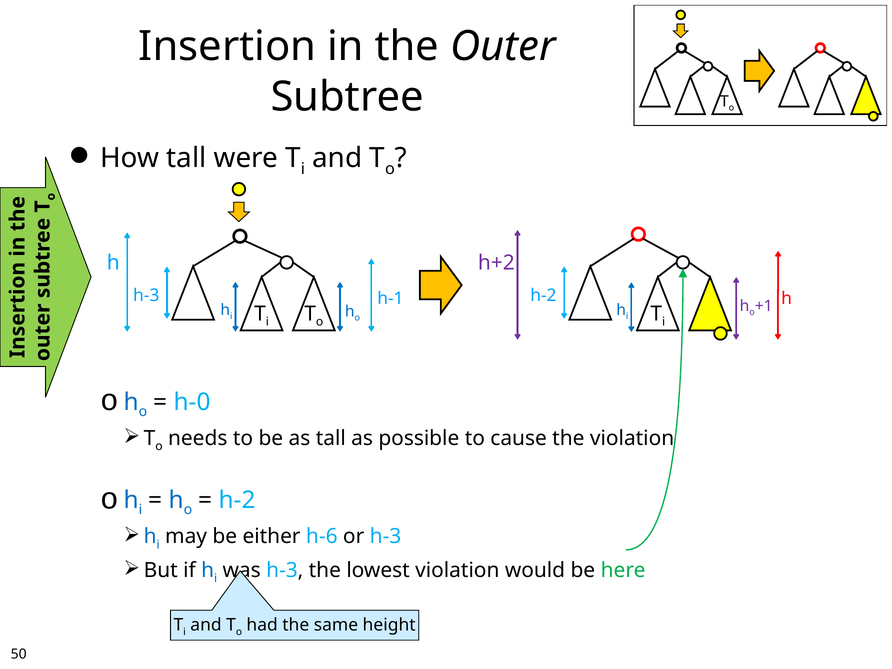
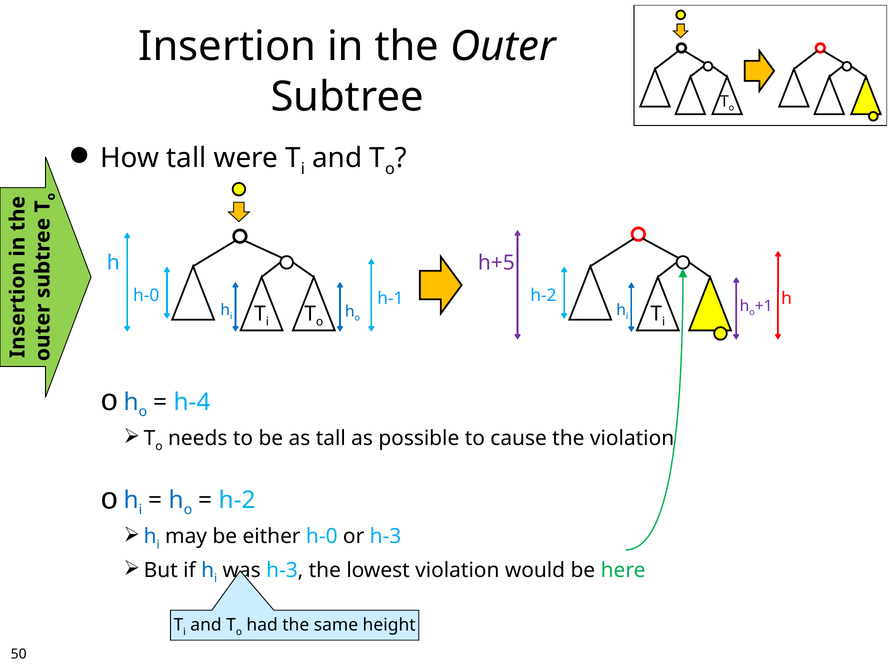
h+2: h+2 -> h+5 (496, 263)
h-3: h-3 -> h-0 (146, 296)
h-0: h-0 -> h-4 (192, 402)
either h-6: h-6 -> h-0 (322, 536)
